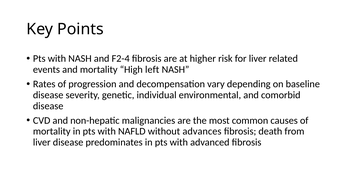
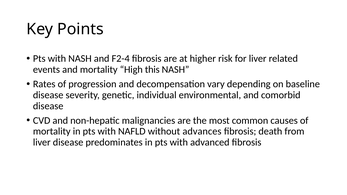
left: left -> this (152, 70)
